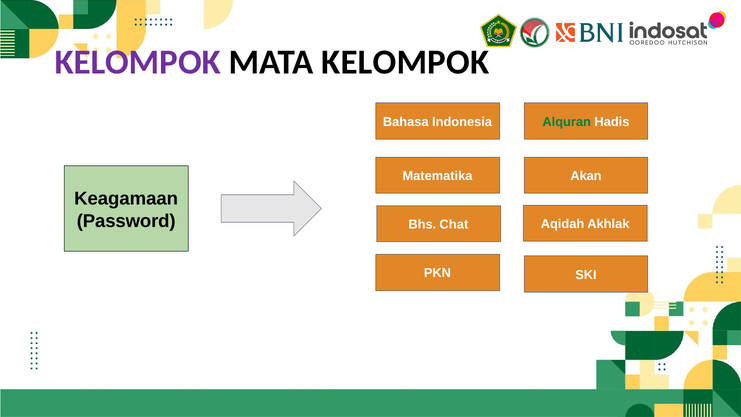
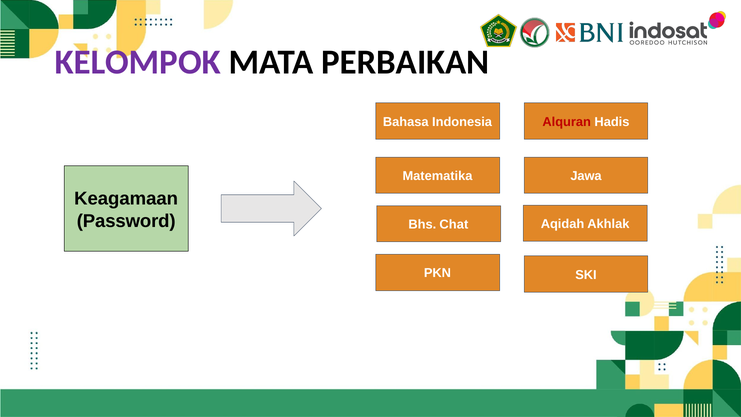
MATA KELOMPOK: KELOMPOK -> PERBAIKAN (405, 62)
Alquran colour: green -> red (567, 122)
Akan: Akan -> Jawa (586, 176)
